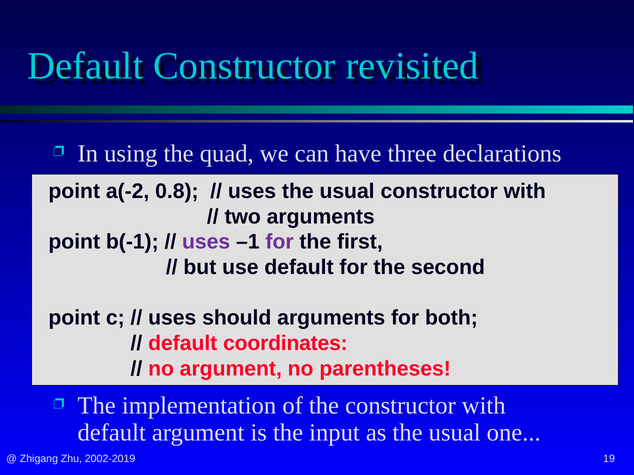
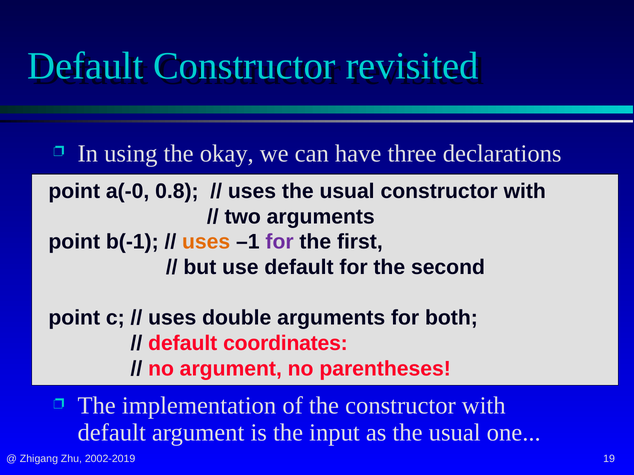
quad: quad -> okay (227, 154)
a(-2: a(-2 -> a(-0 (128, 192)
uses colour: purple -> orange (206, 242)
should: should -> double (237, 318)
